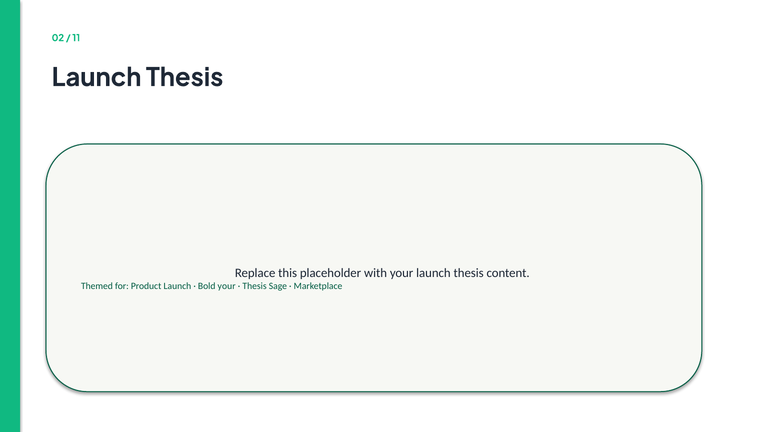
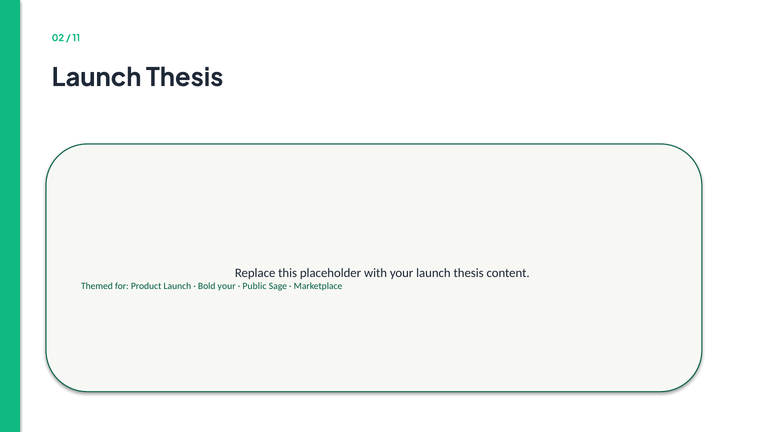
Thesis: Thesis -> Public (255, 286)
